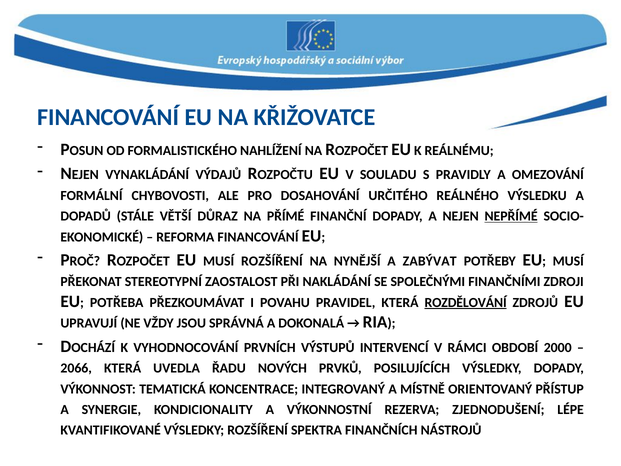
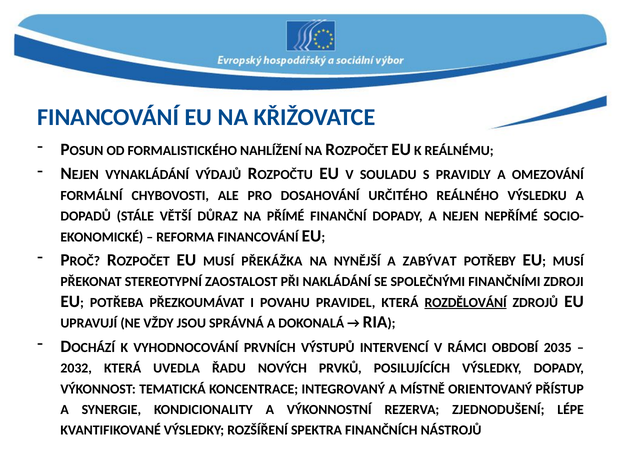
NEPŘÍMÉ underline: present -> none (511, 216)
MUSÍ ROZŠÍŘENÍ: ROZŠÍŘENÍ -> PŘEKÁŽKA (272, 261)
2000: 2000 -> 2035 (558, 347)
2066: 2066 -> 2032 (76, 368)
